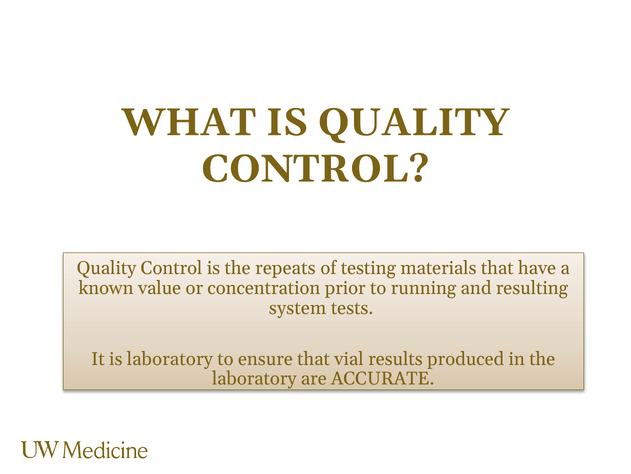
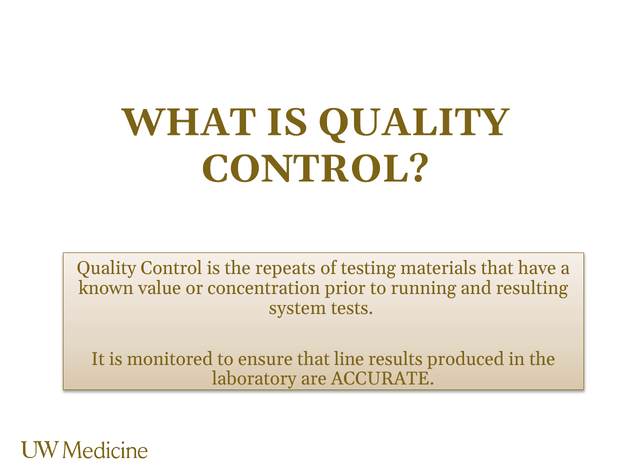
is laboratory: laboratory -> monitored (170, 358)
vial: vial -> line (349, 358)
